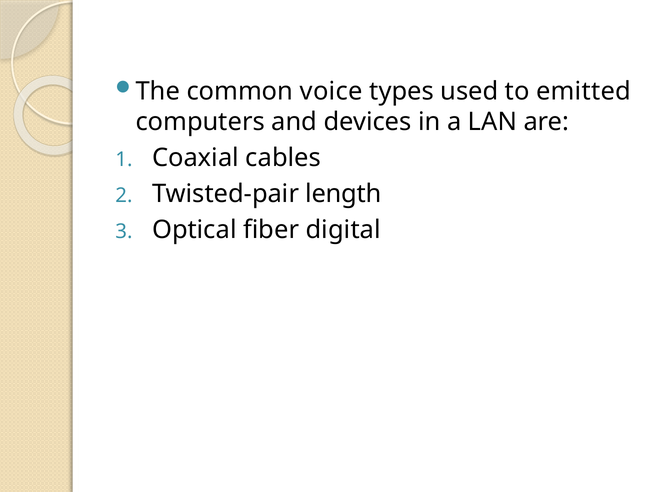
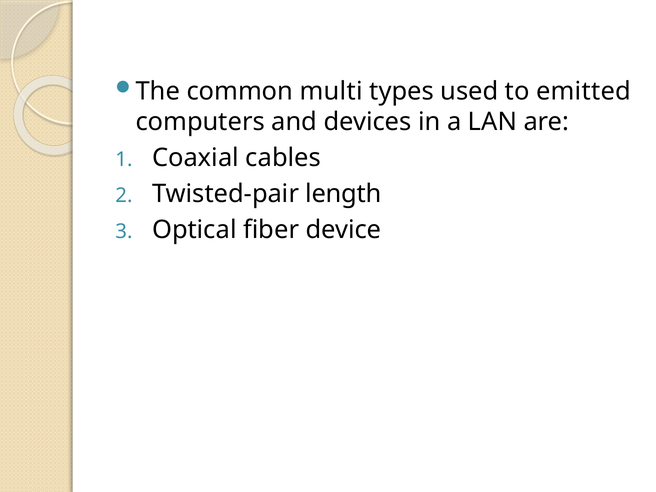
voice: voice -> multi (331, 91)
digital: digital -> device (343, 230)
